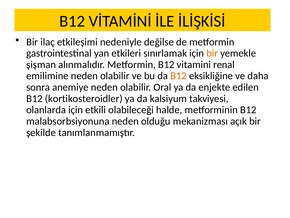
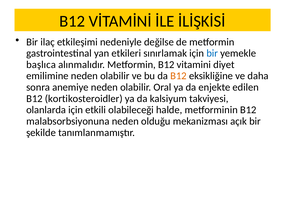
bir colour: orange -> blue (212, 53)
şişman: şişman -> başlıca (41, 64)
renal: renal -> diyet (224, 64)
